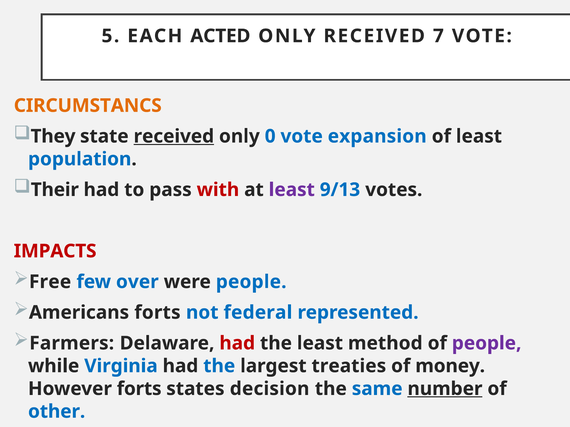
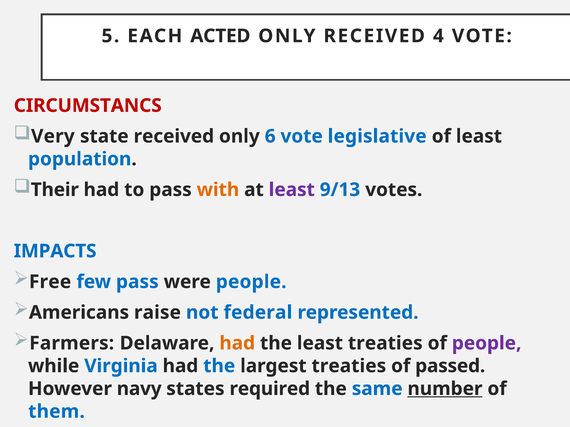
7: 7 -> 4 (438, 36)
CIRCUMSTANCS colour: orange -> red (88, 106)
They: They -> Very (53, 136)
received underline: present -> none (174, 136)
0: 0 -> 6 (270, 136)
expansion: expansion -> legislative (377, 136)
with colour: red -> orange (218, 190)
IMPACTS colour: red -> blue (55, 251)
few over: over -> pass (137, 282)
Americans forts: forts -> raise (157, 313)
had colour: red -> orange (237, 344)
least method: method -> treaties (385, 344)
money: money -> passed (450, 366)
However forts: forts -> navy (139, 389)
decision: decision -> required (270, 389)
other: other -> them (56, 412)
